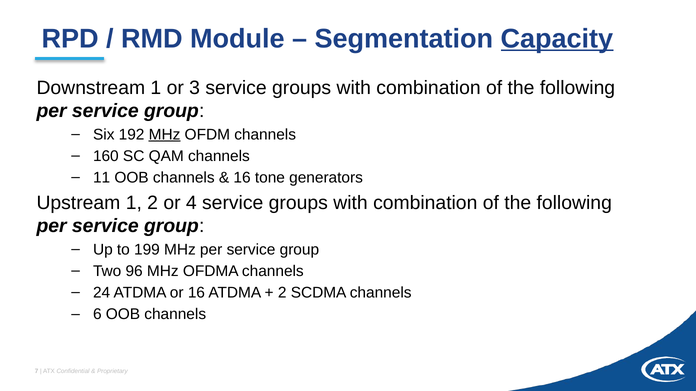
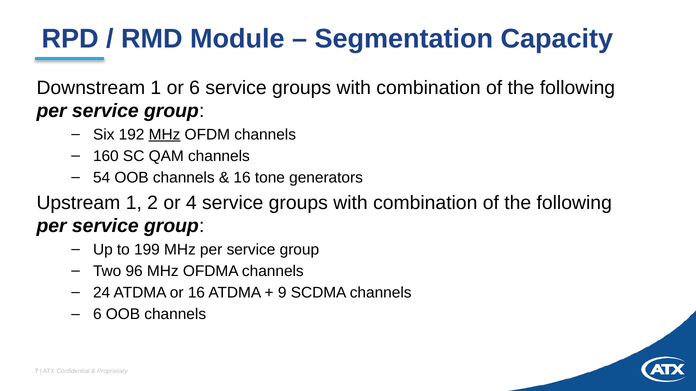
Capacity underline: present -> none (557, 39)
or 3: 3 -> 6 (195, 88)
11: 11 -> 54 (102, 178)
2: 2 -> 9 (282, 293)
